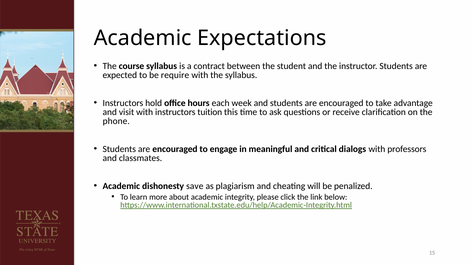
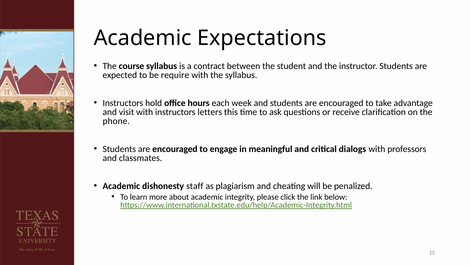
tuition: tuition -> letters (210, 112)
save: save -> staff (195, 186)
